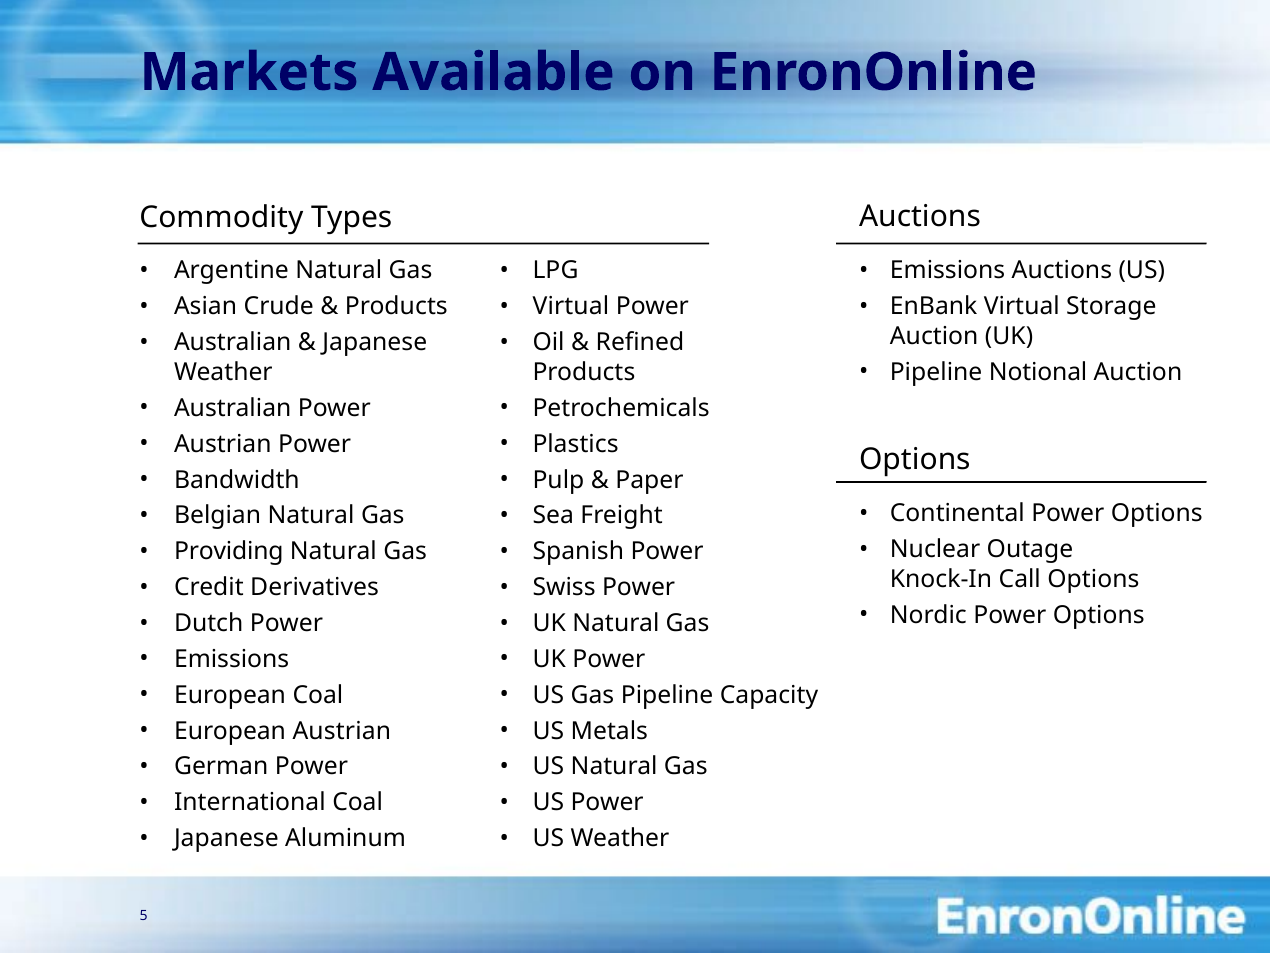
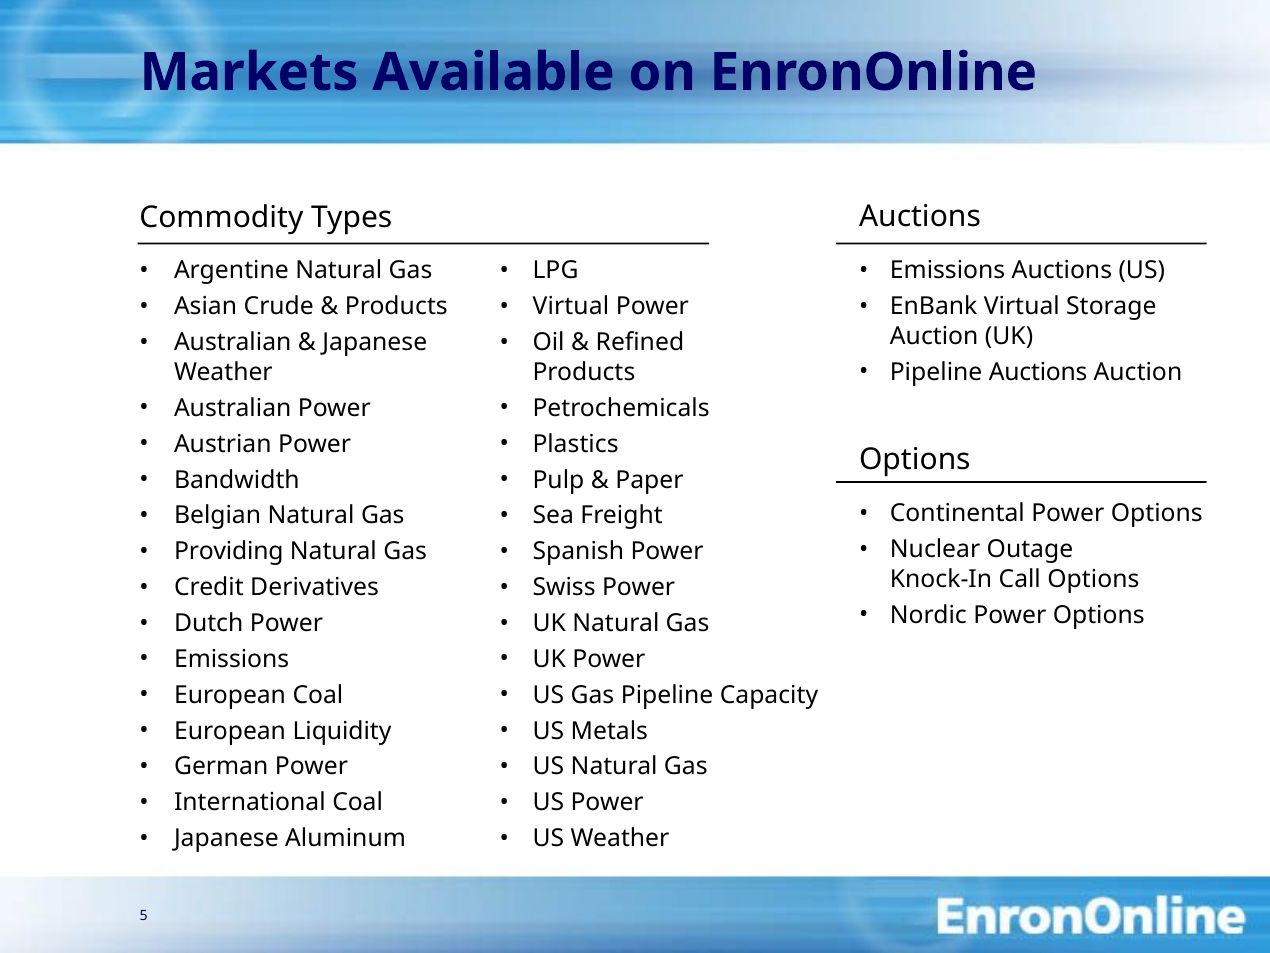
Pipeline Notional: Notional -> Auctions (1038, 372)
European Austrian: Austrian -> Liquidity (342, 731)
